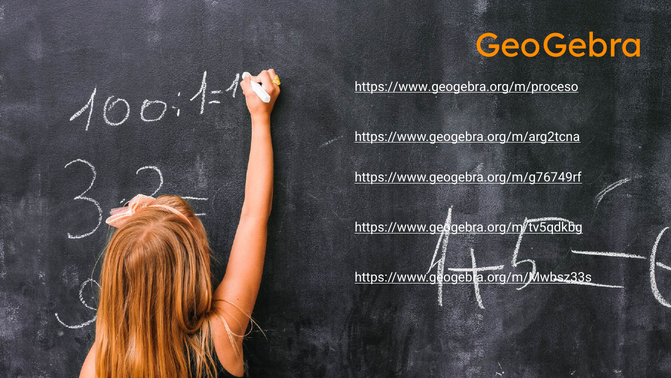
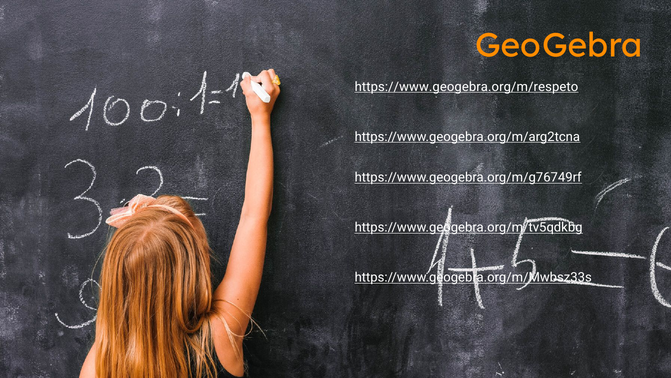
https://www.geogebra.org/m/proceso: https://www.geogebra.org/m/proceso -> https://www.geogebra.org/m/respeto (466, 87)
